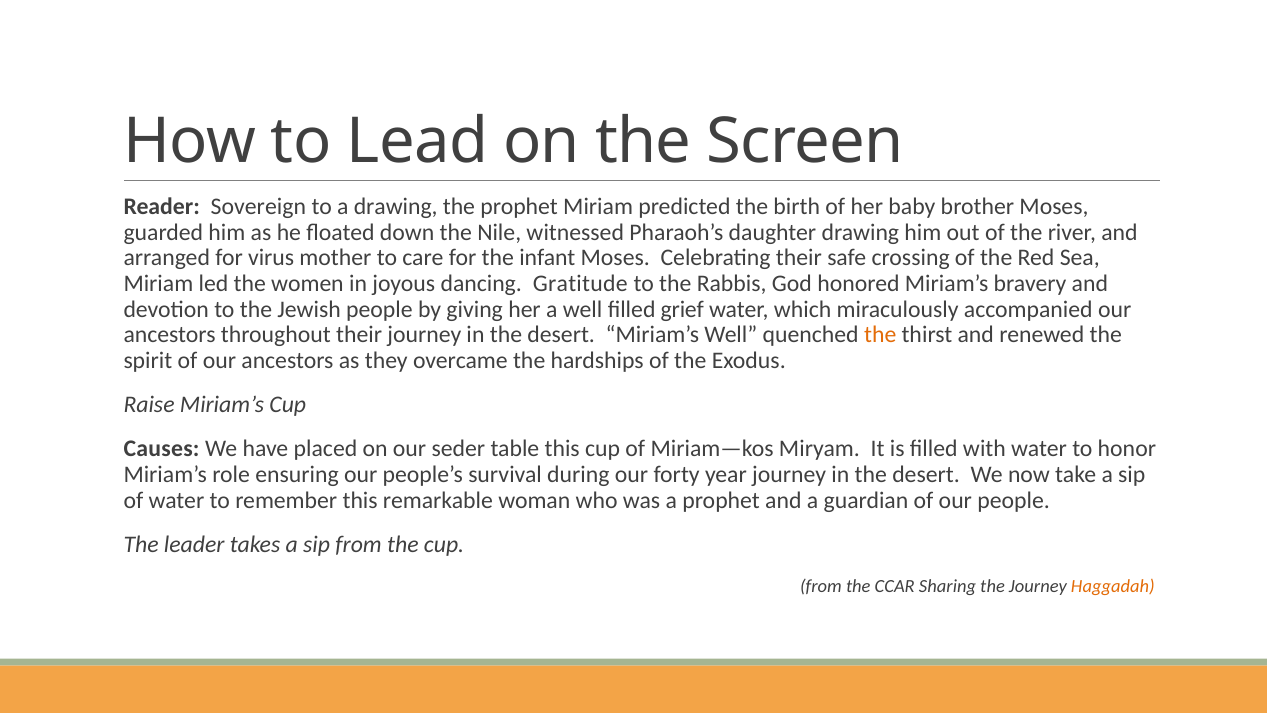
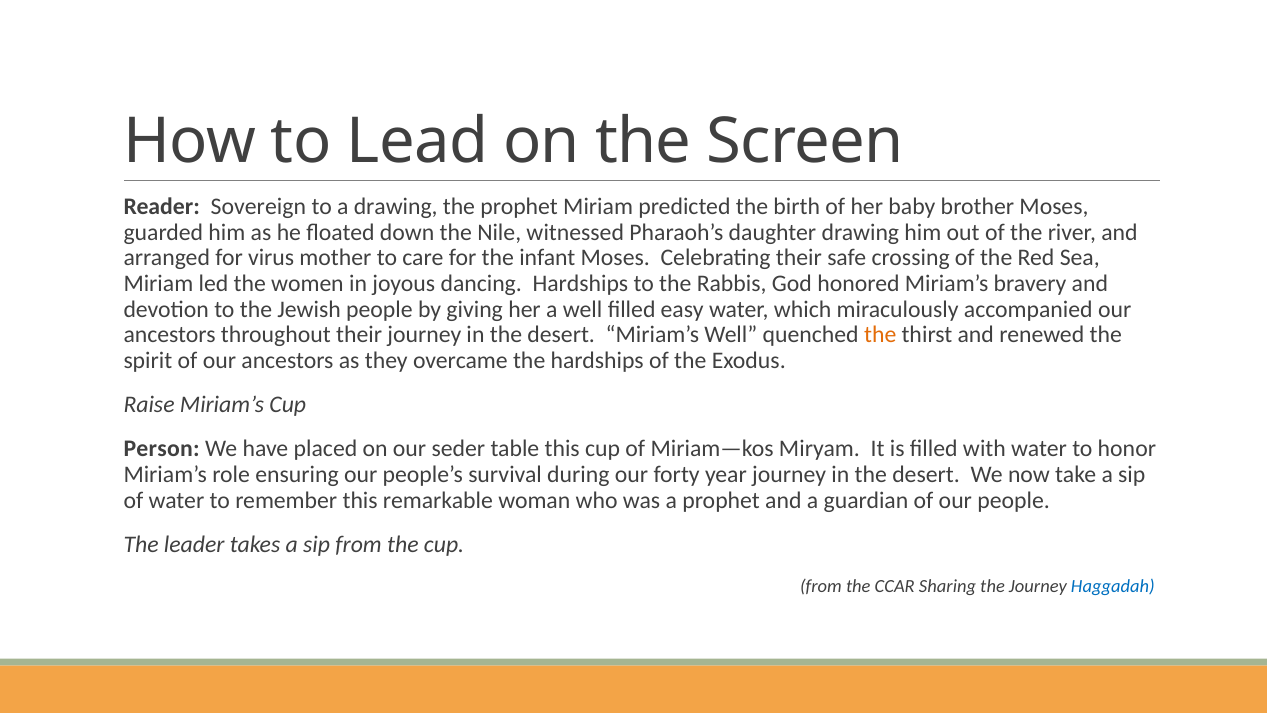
dancing Gratitude: Gratitude -> Hardships (580, 284)
grief: grief -> easy (682, 309)
Causes: Causes -> Person (162, 449)
Haggadah colour: orange -> blue (1113, 586)
